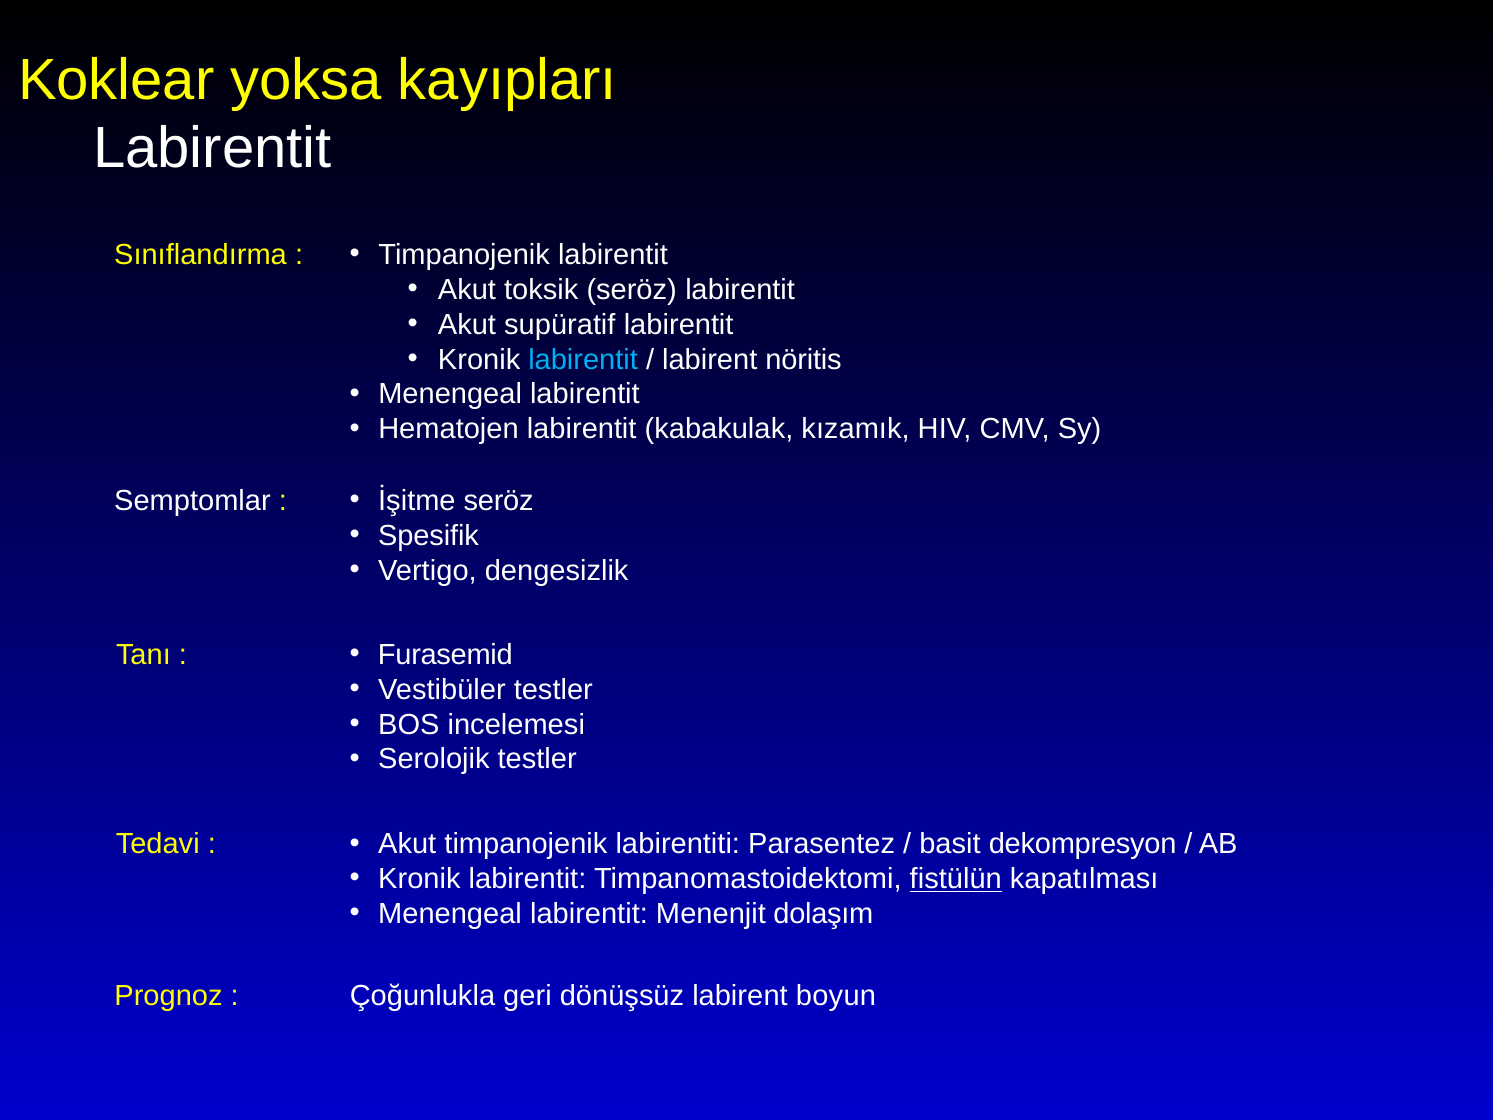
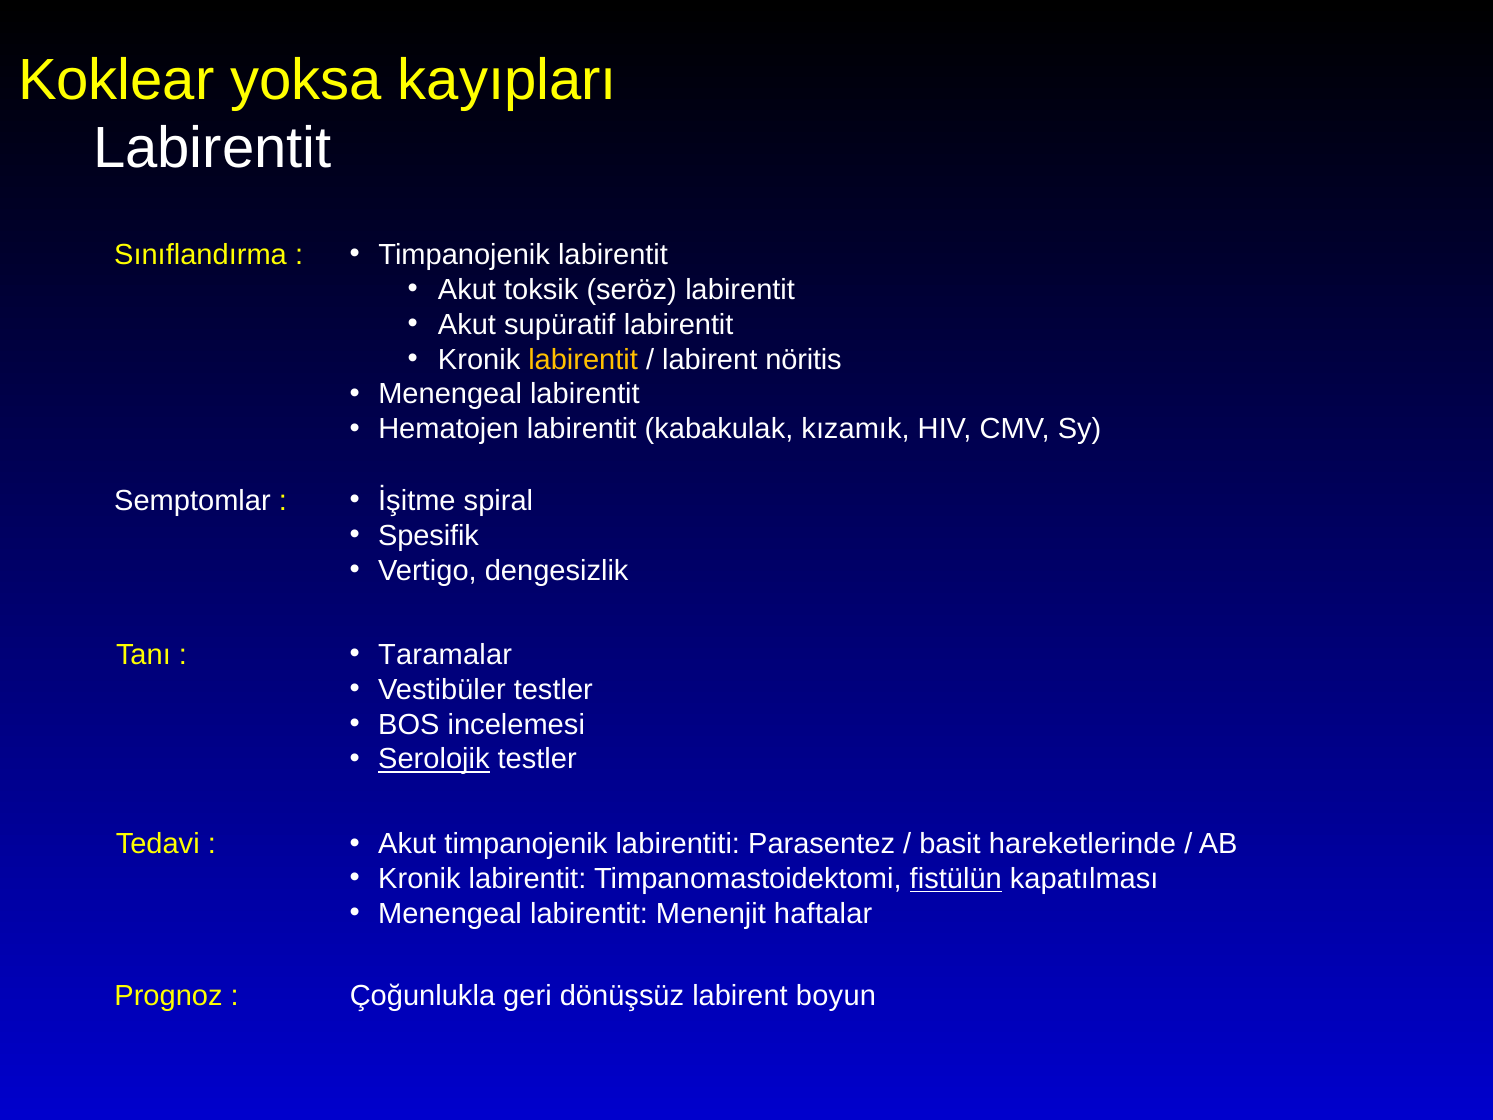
labirentit colour: light blue -> yellow (583, 359)
İşitme seröz: seröz -> spiral (498, 501)
Furasemid: Furasemid -> Taramalar (445, 655)
Serolojik underline: none -> present (434, 759)
dekompresyon: dekompresyon -> hareketlerinde (1082, 844)
dolaşım: dolaşım -> haftalar (823, 914)
